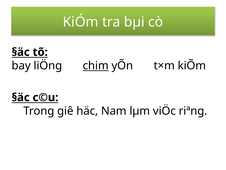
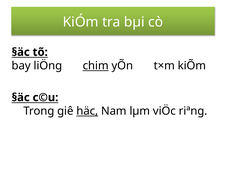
häc underline: none -> present (87, 111)
